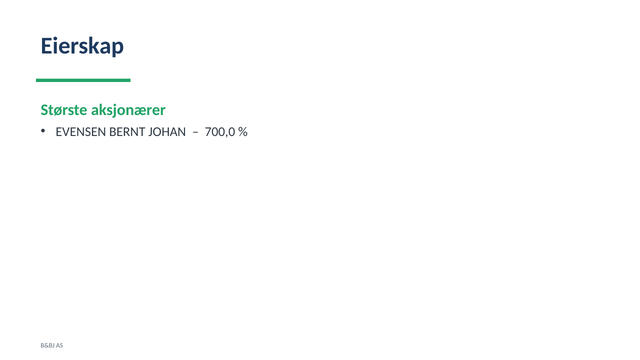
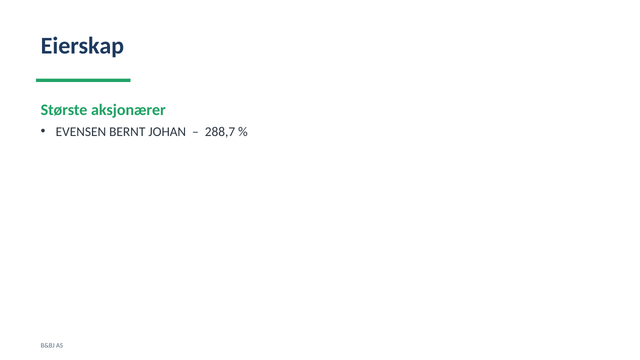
700,0: 700,0 -> 288,7 (220, 132)
